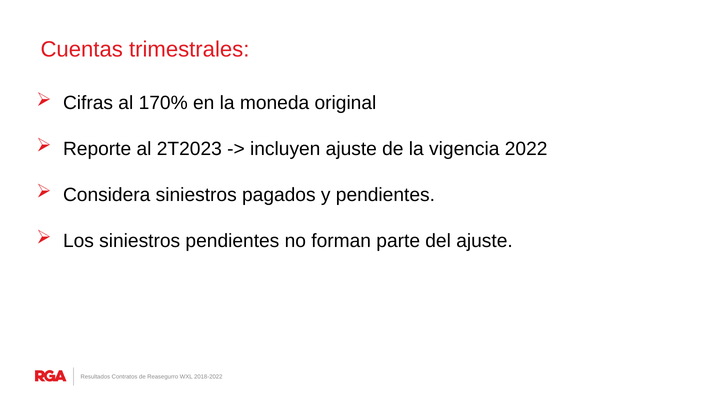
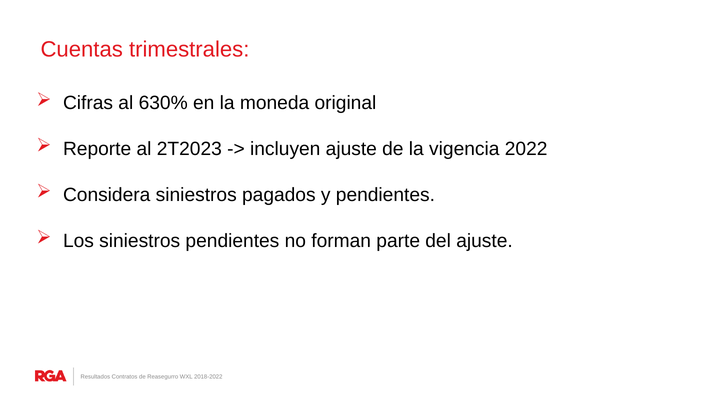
170%: 170% -> 630% (163, 103)
